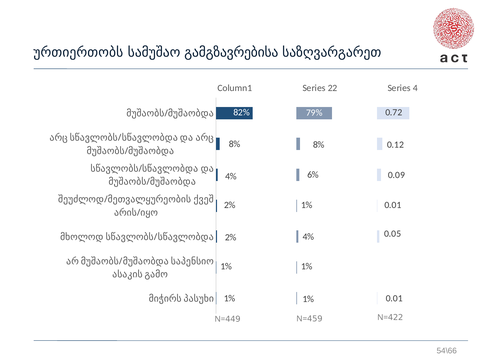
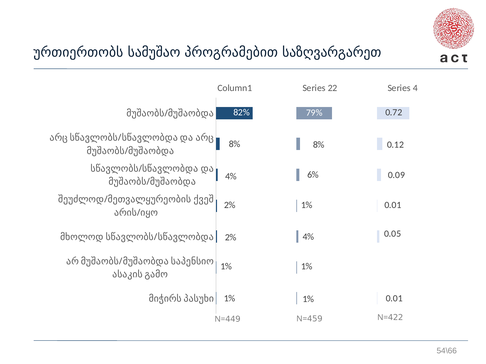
გამგზავრებისა: გამგზავრებისა -> პროგრამებით (231, 52)
